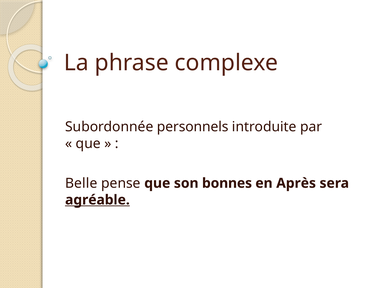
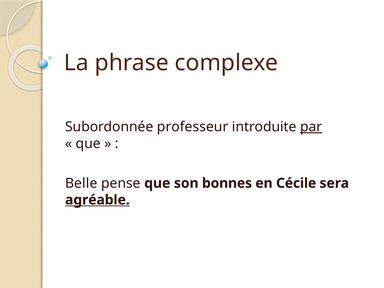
personnels: personnels -> professeur (193, 127)
par underline: none -> present (311, 127)
Après: Après -> Cécile (296, 183)
